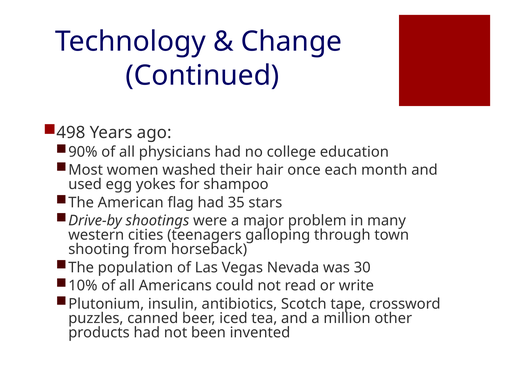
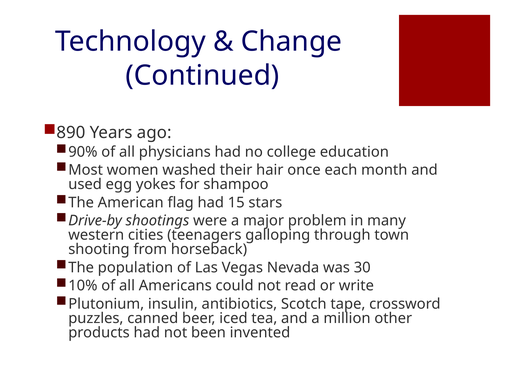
498: 498 -> 890 (71, 132)
35: 35 -> 15 (236, 202)
